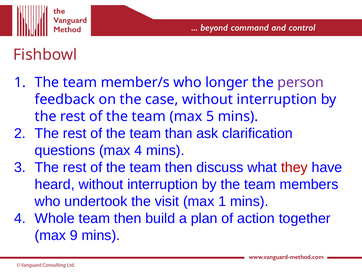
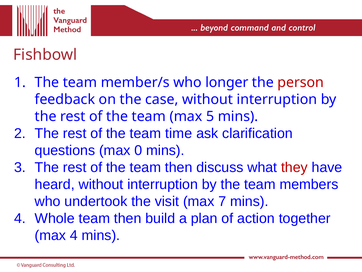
person colour: purple -> red (301, 82)
than: than -> time (179, 133)
max 4: 4 -> 0 (138, 150)
max 1: 1 -> 7 (222, 201)
max 9: 9 -> 4 (74, 235)
